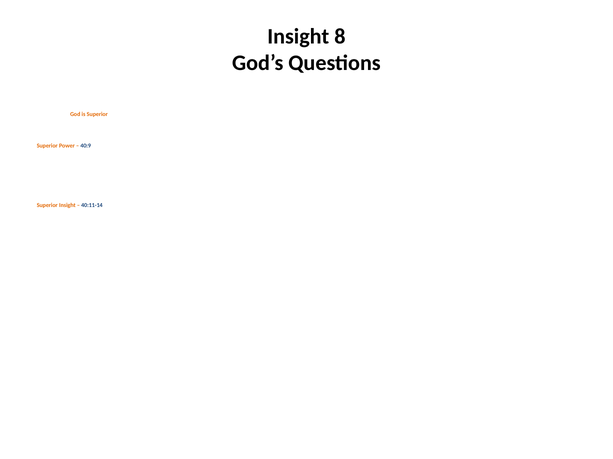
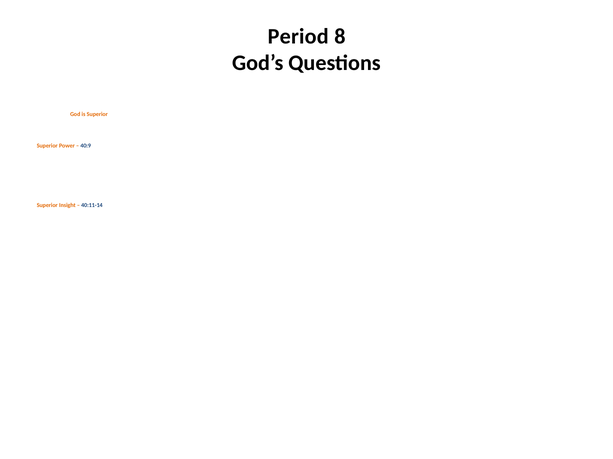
Insight: Insight -> Period (298, 36)
